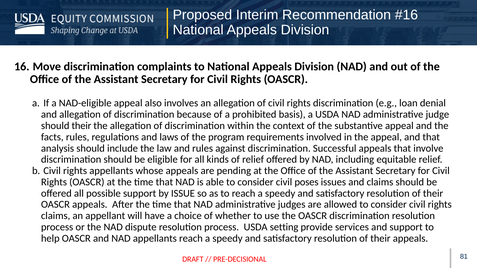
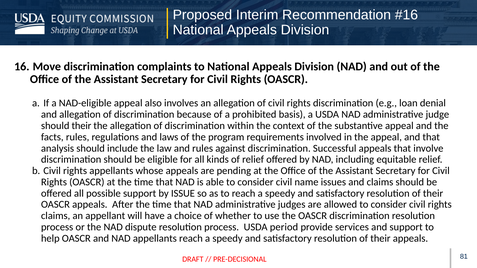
poses: poses -> name (306, 182)
setting: setting -> period (284, 227)
